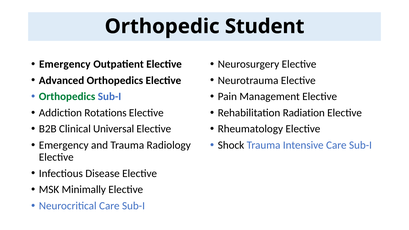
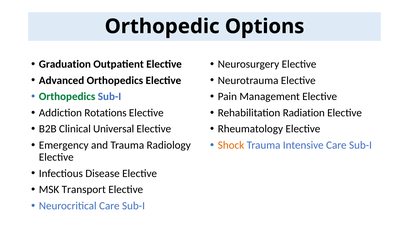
Student: Student -> Options (265, 26)
Emergency: Emergency -> Graduation (65, 64)
Shock colour: black -> orange (231, 145)
Minimally: Minimally -> Transport (84, 190)
